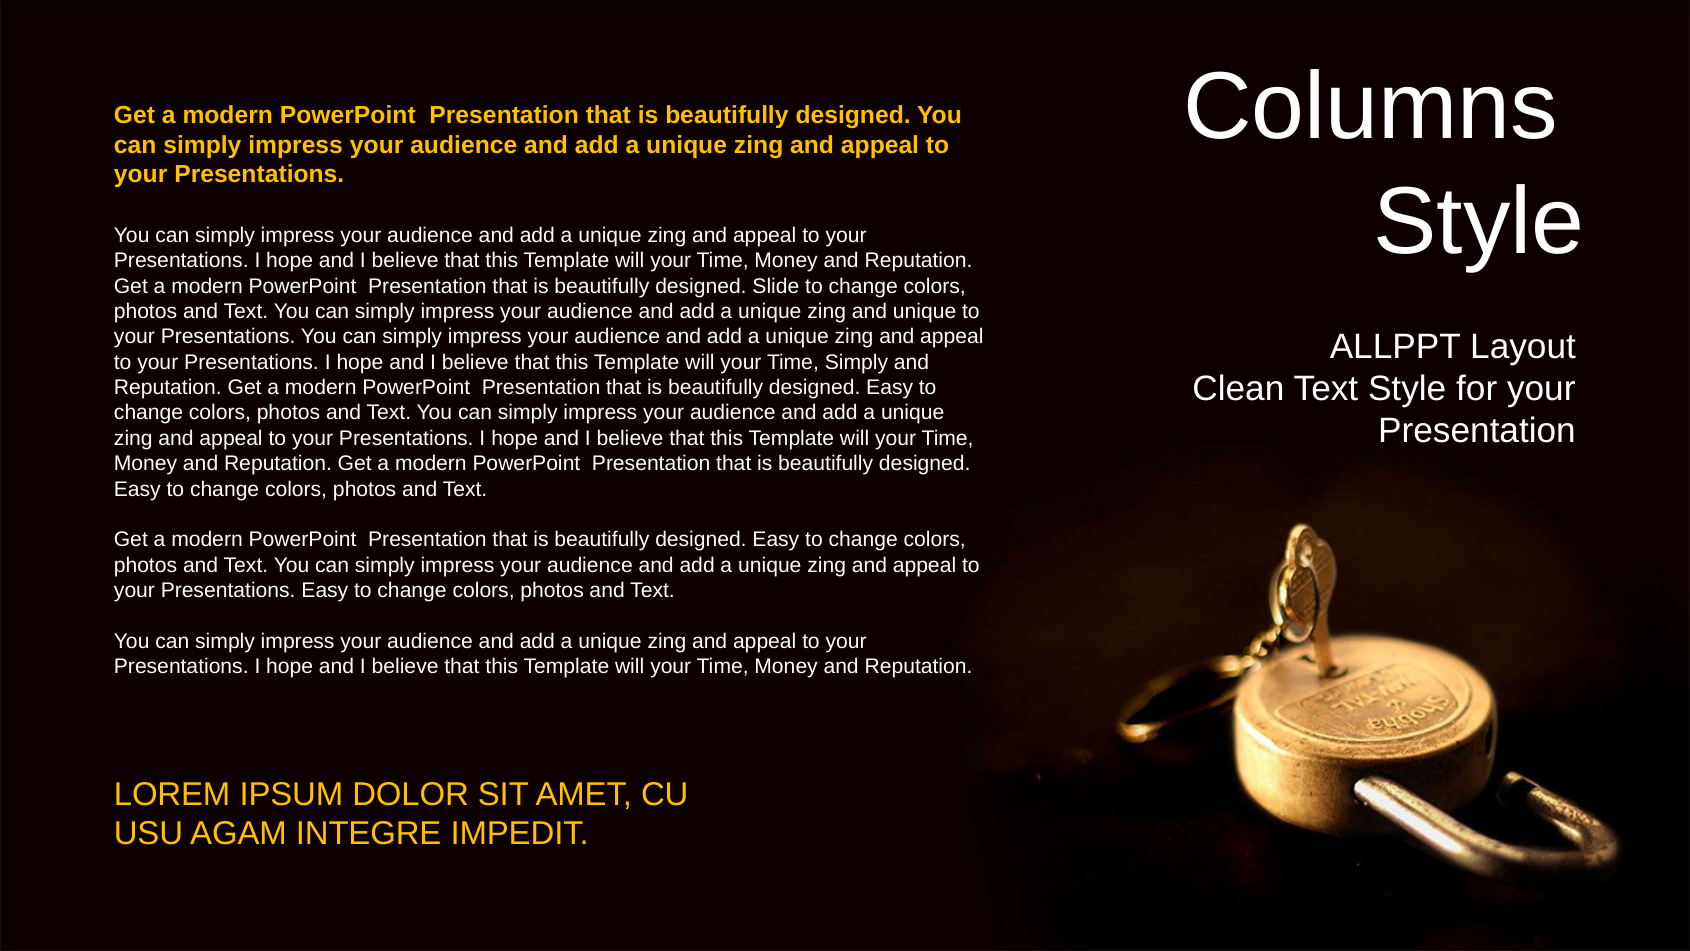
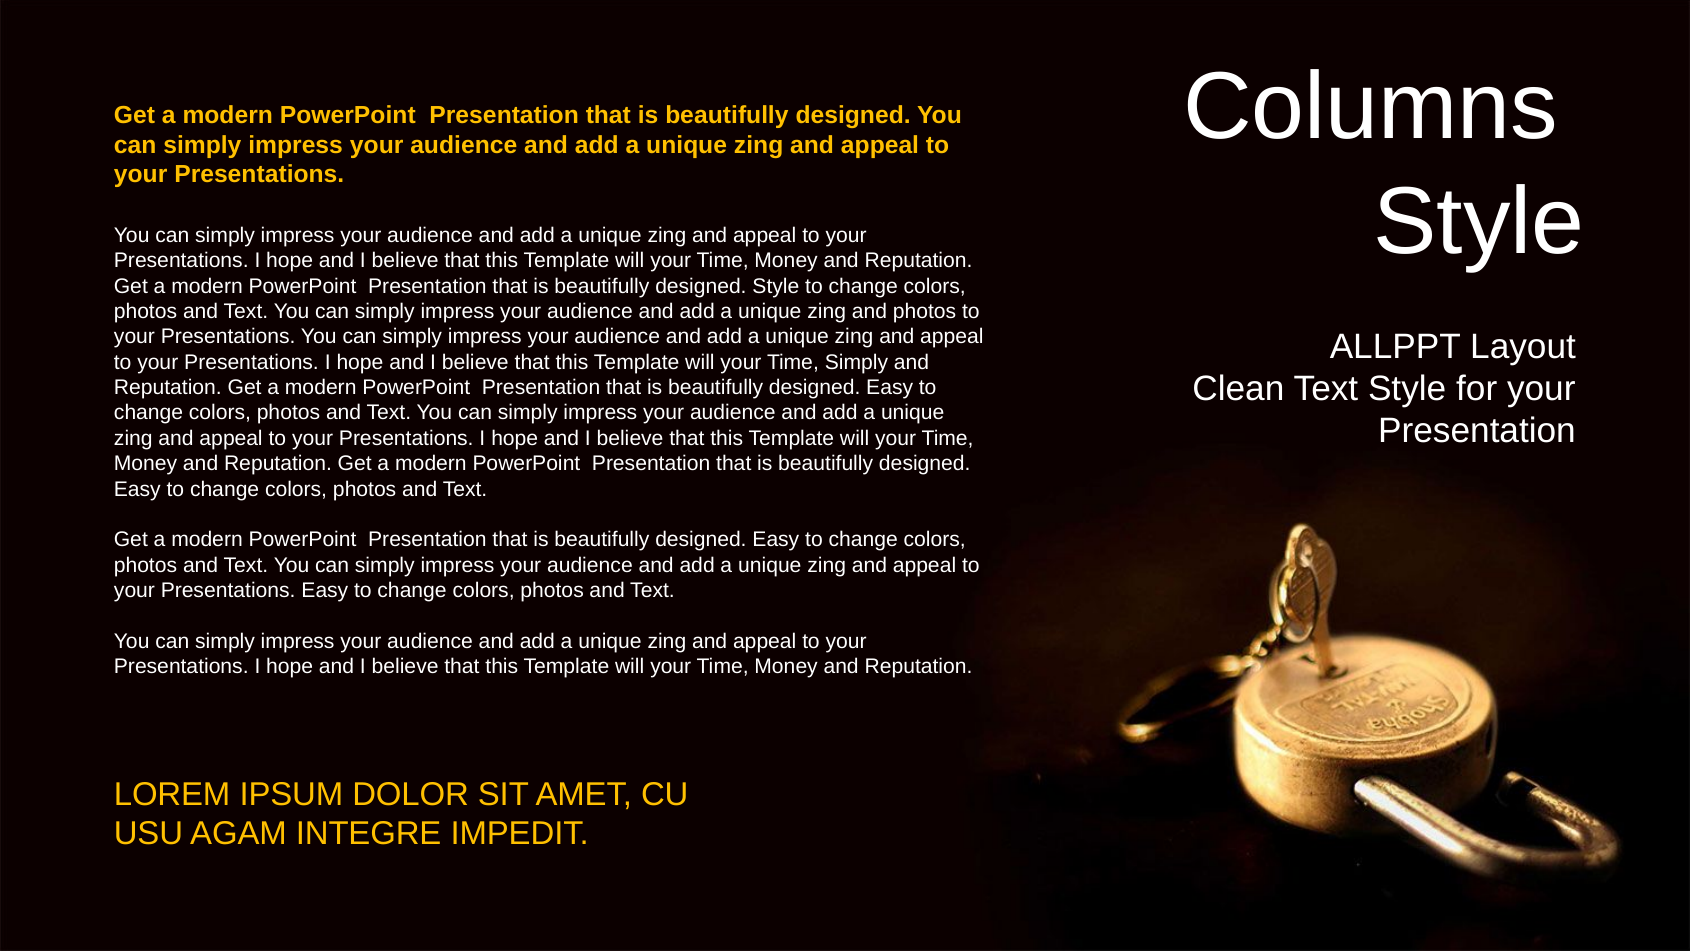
designed Slide: Slide -> Style (776, 286)
and unique: unique -> photos (925, 311)
